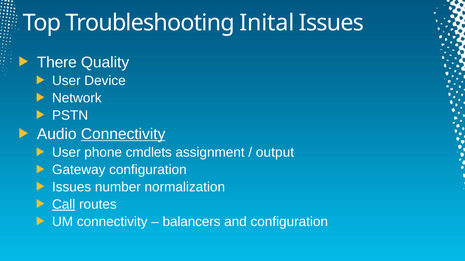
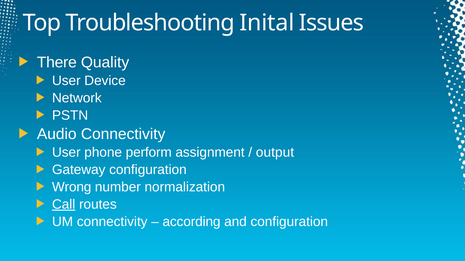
Connectivity underline: present -> none (123, 134)
cmdlets: cmdlets -> perform (149, 153)
Issues: Issues -> Wrong (72, 187)
balancers: balancers -> according (192, 222)
